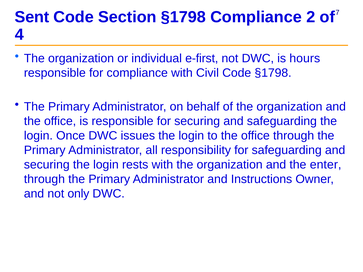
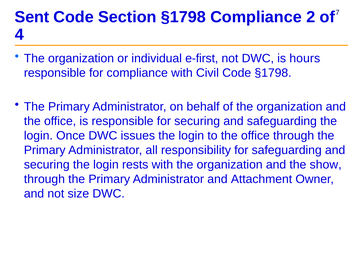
enter: enter -> show (326, 165)
Instructions: Instructions -> Attachment (262, 179)
only: only -> size (78, 194)
